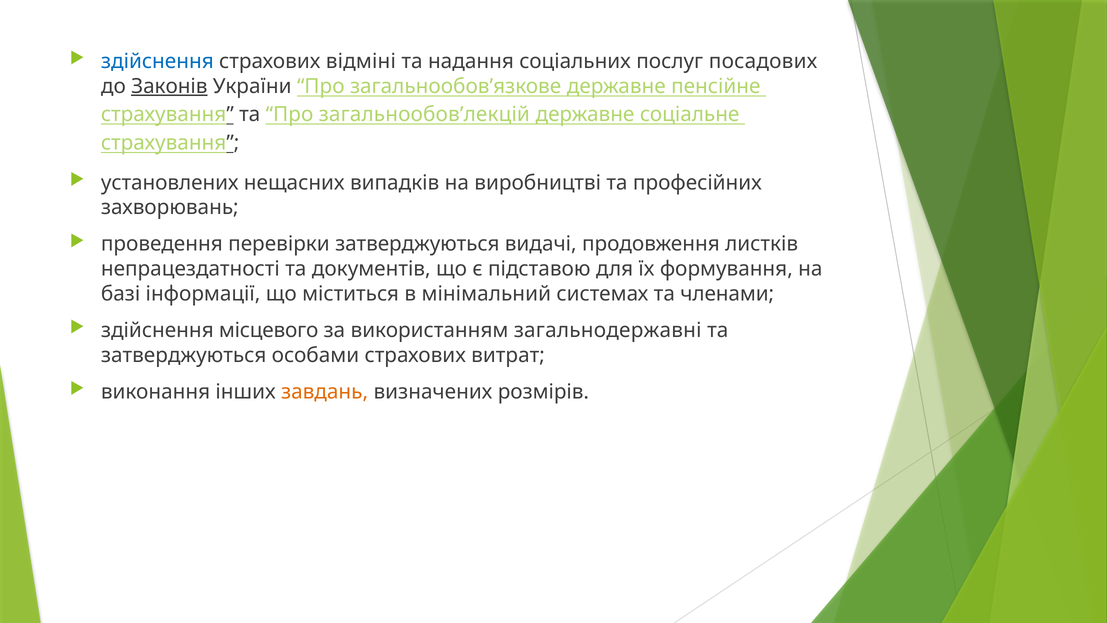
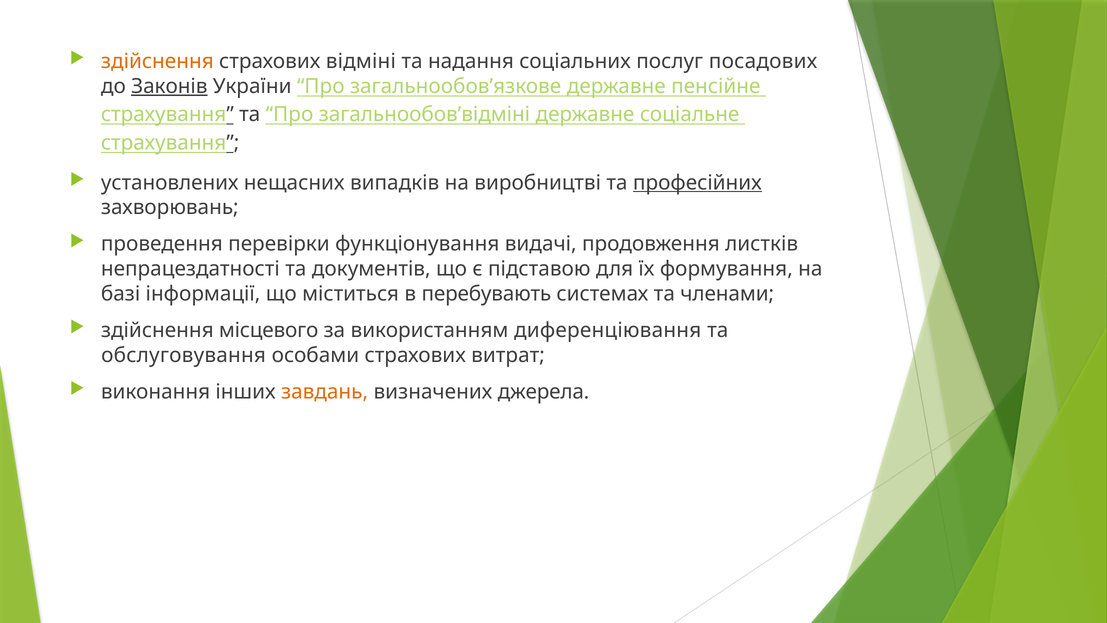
здійснення colour: blue -> orange (157, 61)
загальнообов’лекцій: загальнообов’лекцій -> загальнообов’відміні (424, 115)
професійних underline: none -> present (697, 183)
перевірки затверджуються: затверджуються -> функціонування (417, 244)
мінімальний: мінімальний -> перебувають (486, 294)
загальнодержавні: загальнодержавні -> диференціювання (608, 330)
затверджуються: затверджуються -> обслуговування (184, 355)
розмірів: розмірів -> джерела (543, 392)
